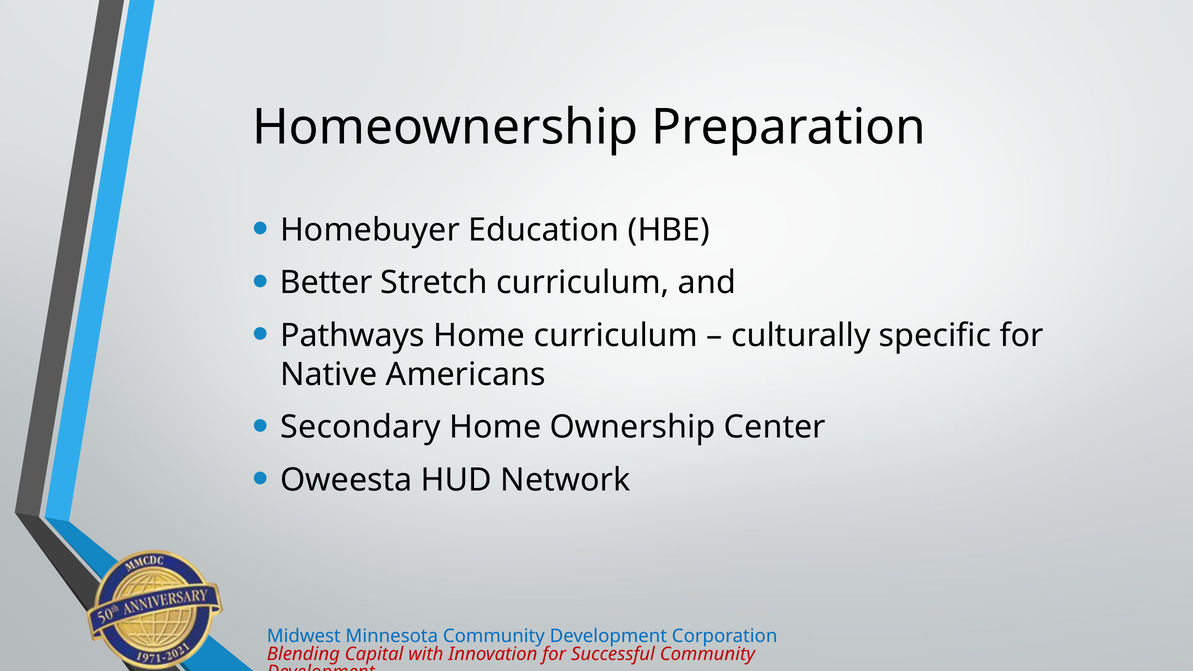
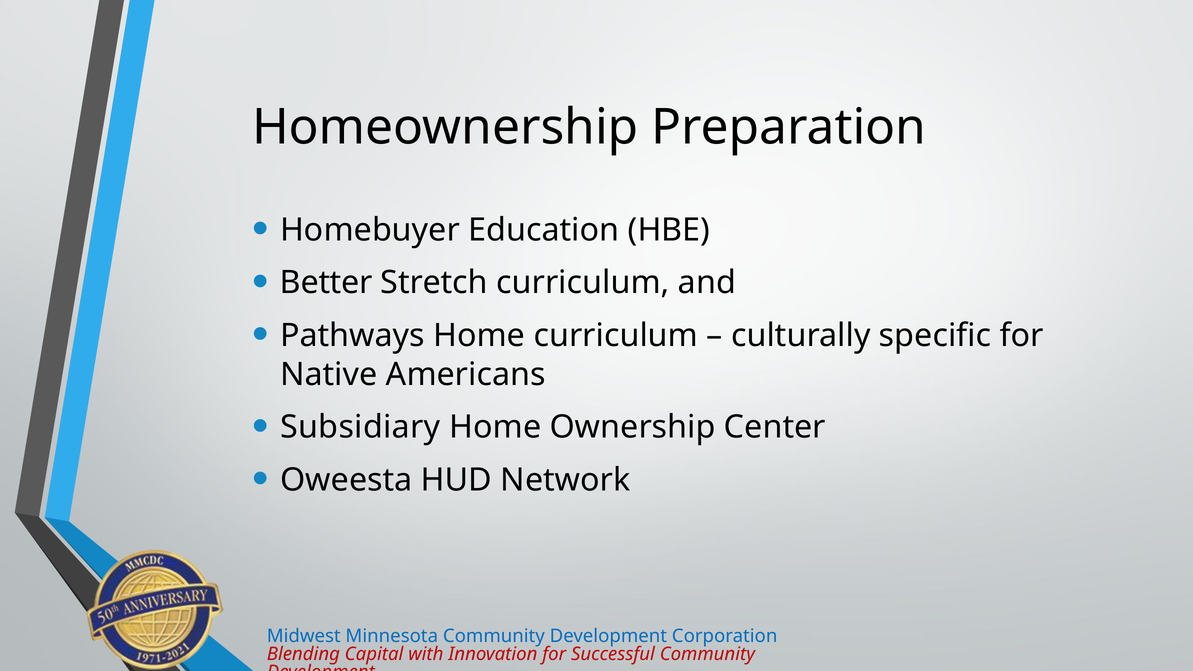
Secondary: Secondary -> Subsidiary (360, 427)
